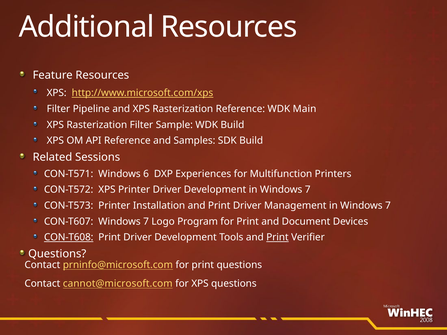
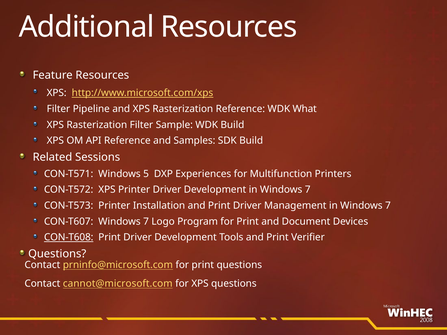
Main: Main -> What (305, 109)
6: 6 -> 5 (146, 174)
Print underline: present -> none (277, 237)
